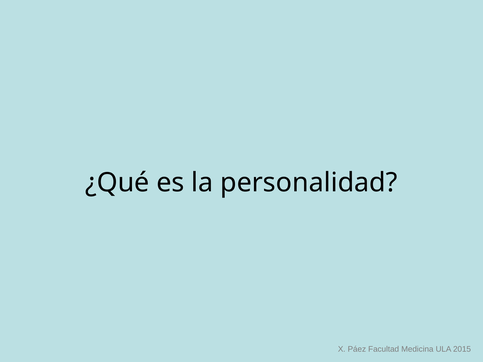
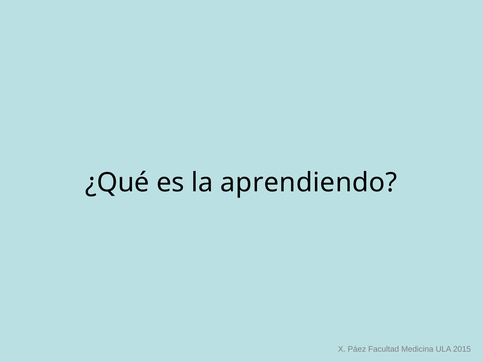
personalidad: personalidad -> aprendiendo (309, 183)
